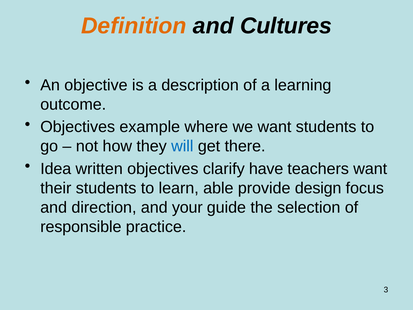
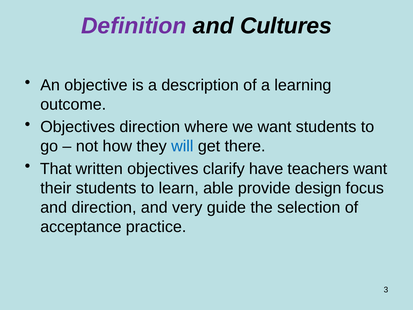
Definition colour: orange -> purple (134, 26)
Objectives example: example -> direction (150, 127)
Idea: Idea -> That (56, 169)
your: your -> very (187, 207)
responsible: responsible -> acceptance (81, 227)
